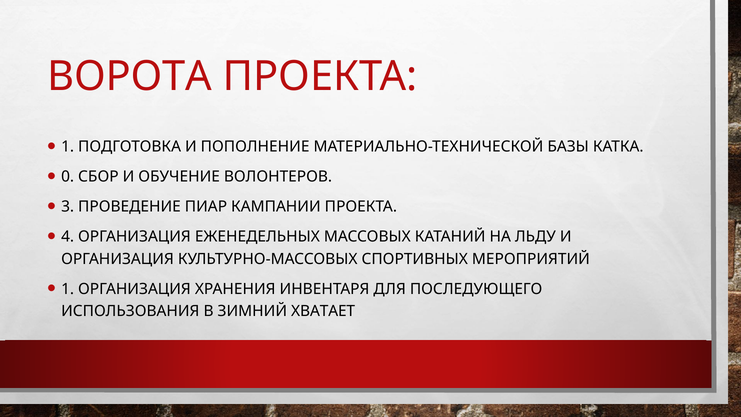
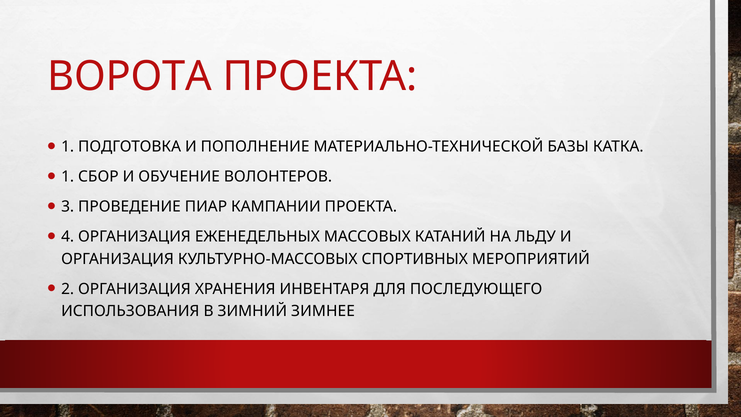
0: 0 -> 1 (68, 177)
1: 1 -> 2 (68, 289)
ХВАТАЕТ: ХВАТАЕТ -> ЗИМНЕЕ (323, 311)
